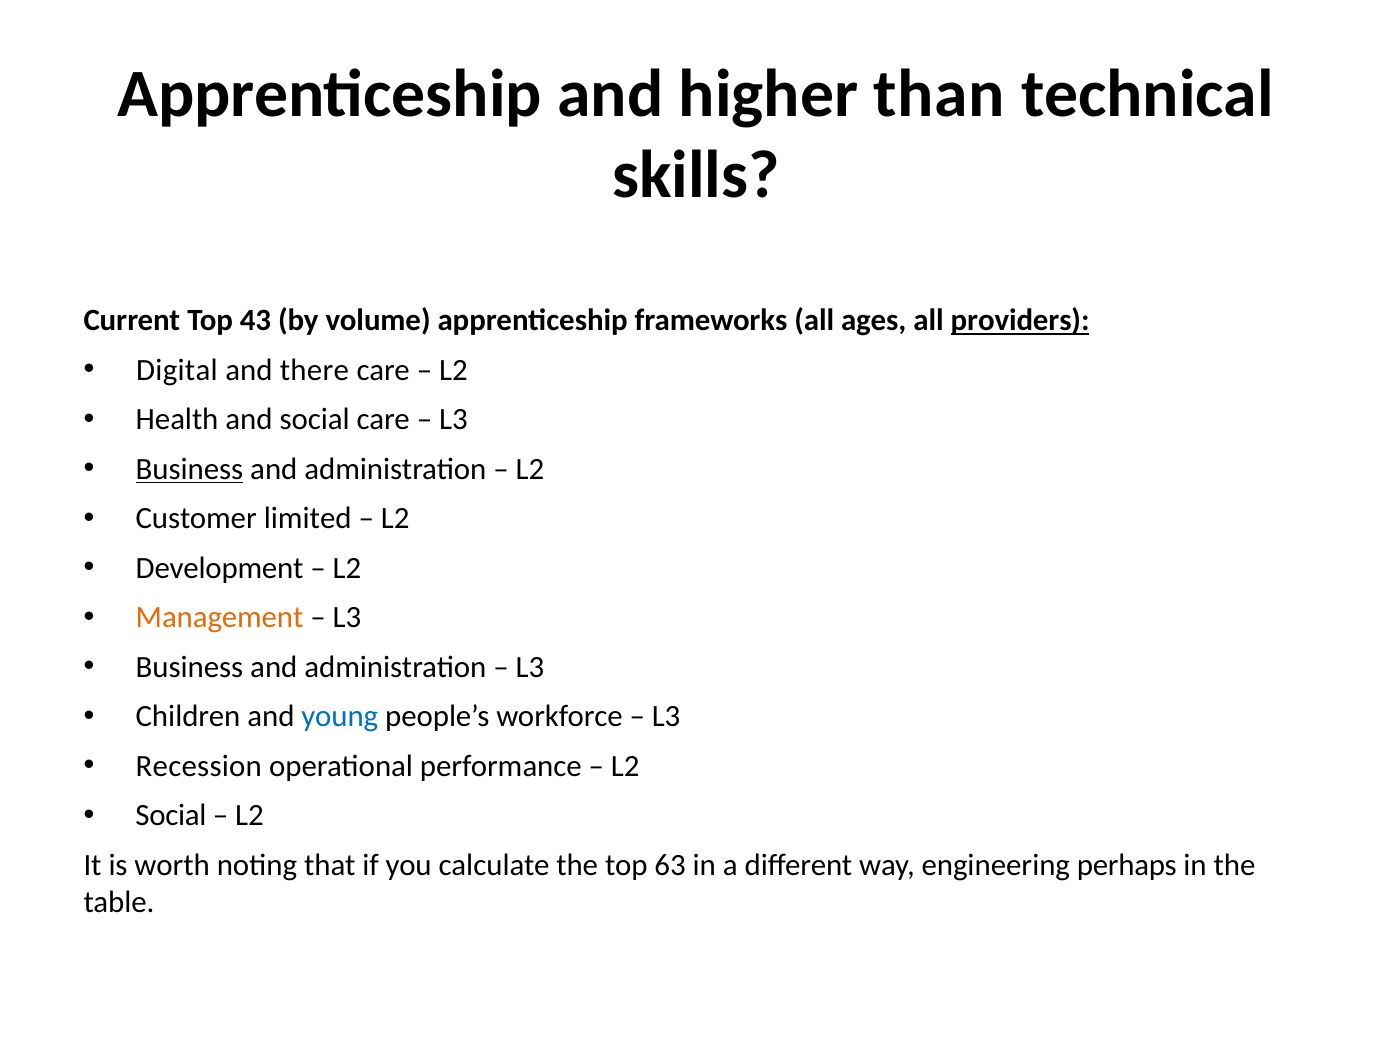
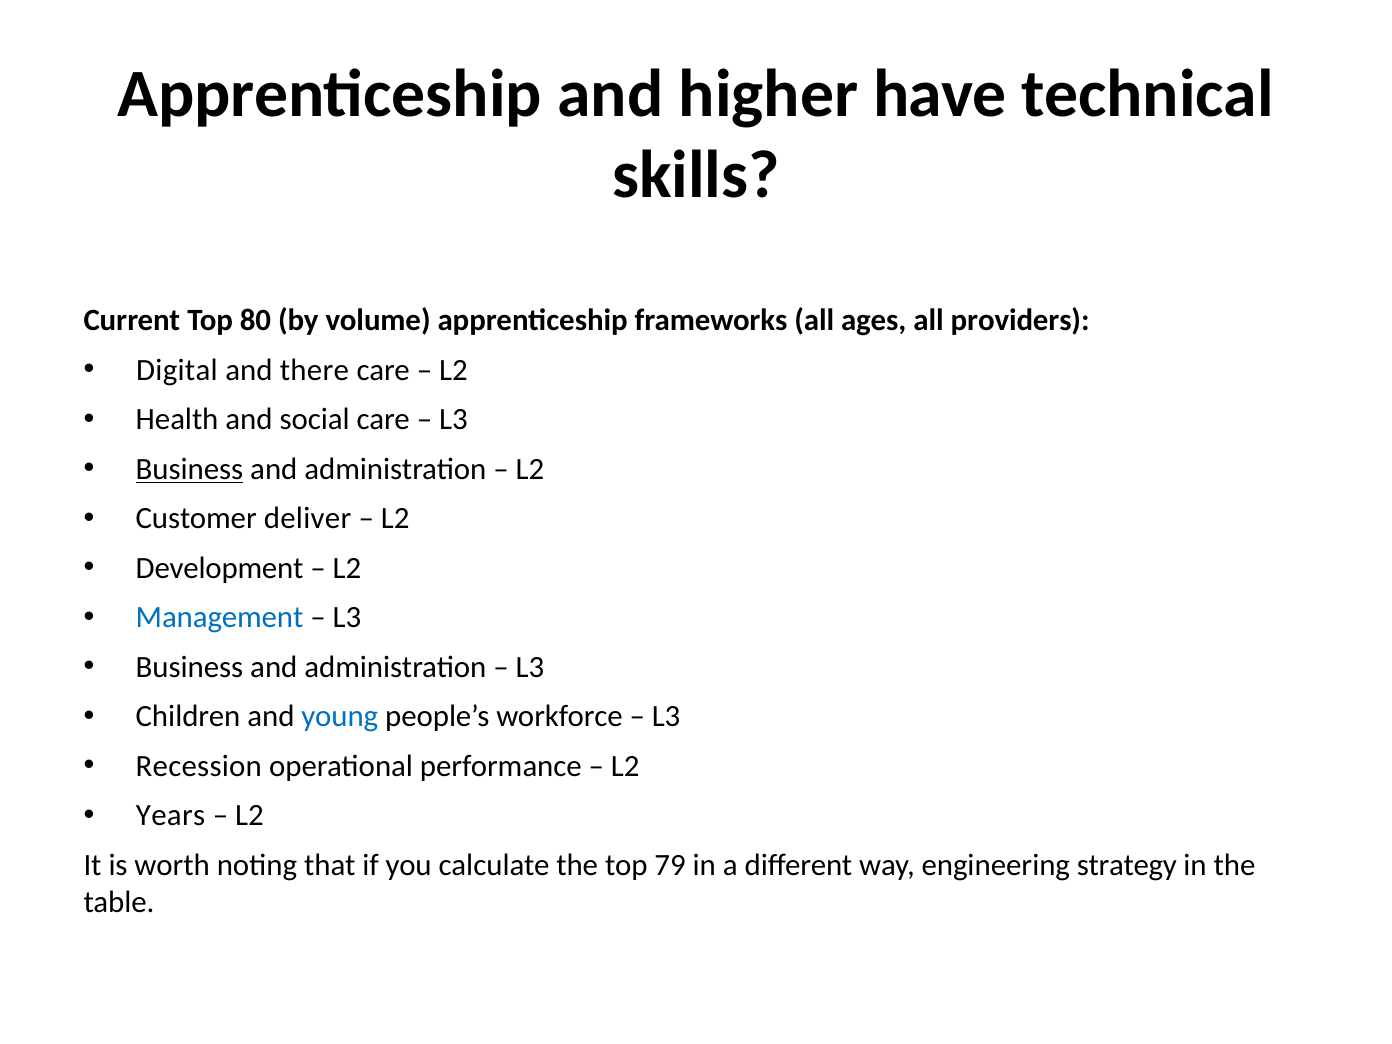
than: than -> have (940, 94)
43: 43 -> 80 (255, 321)
providers underline: present -> none (1020, 321)
limited: limited -> deliver (308, 519)
Management colour: orange -> blue (220, 618)
Social: Social -> Years (171, 816)
63: 63 -> 79 (670, 865)
perhaps: perhaps -> strategy (1127, 865)
